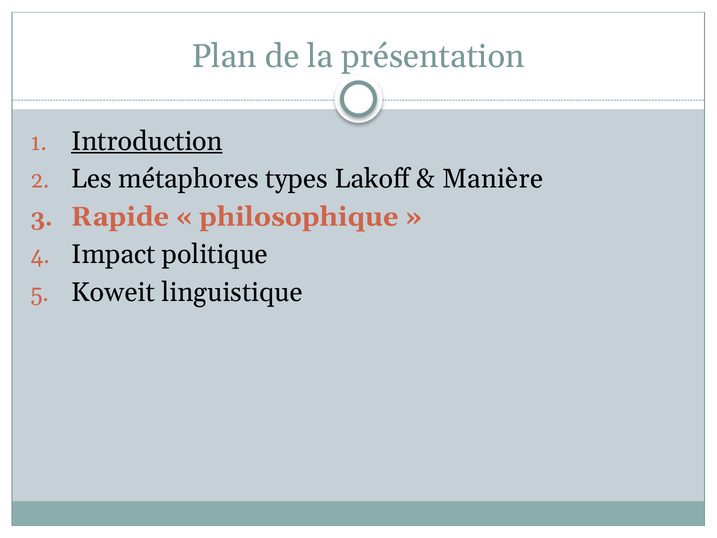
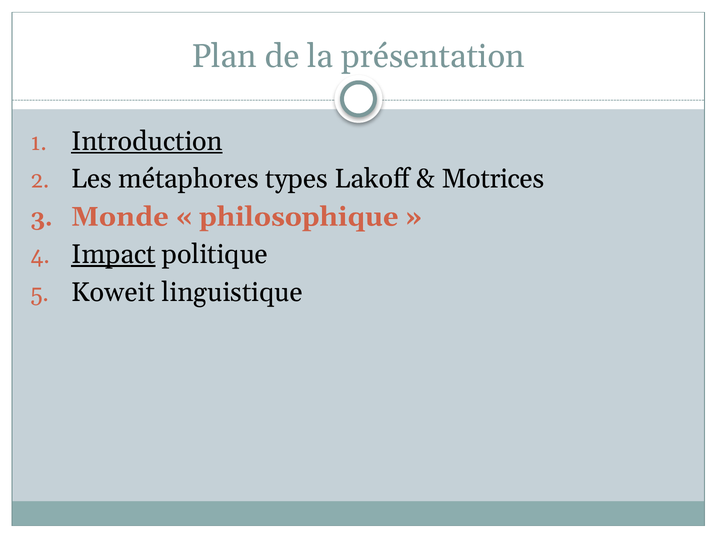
Manière: Manière -> Motrices (493, 179)
Rapide: Rapide -> Monde (120, 217)
Impact underline: none -> present (113, 254)
